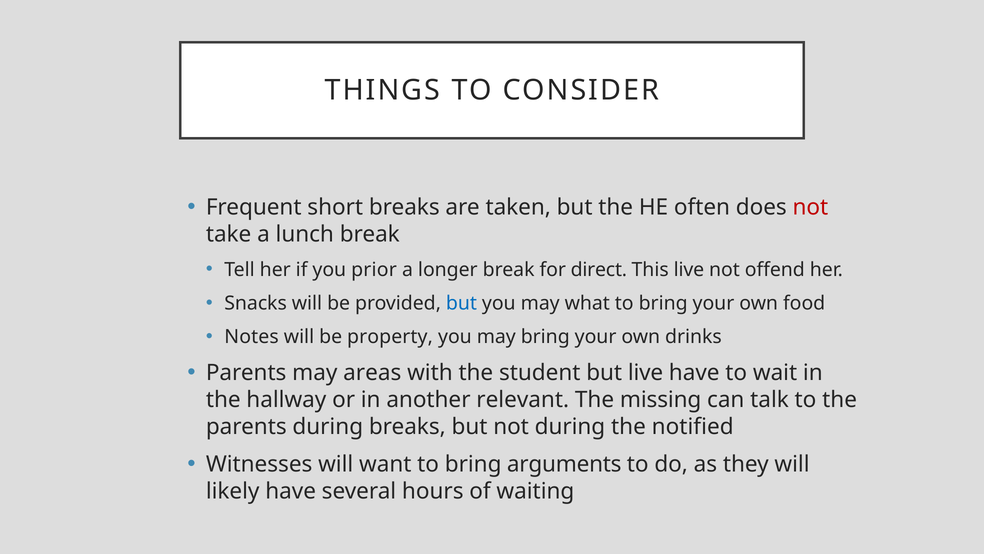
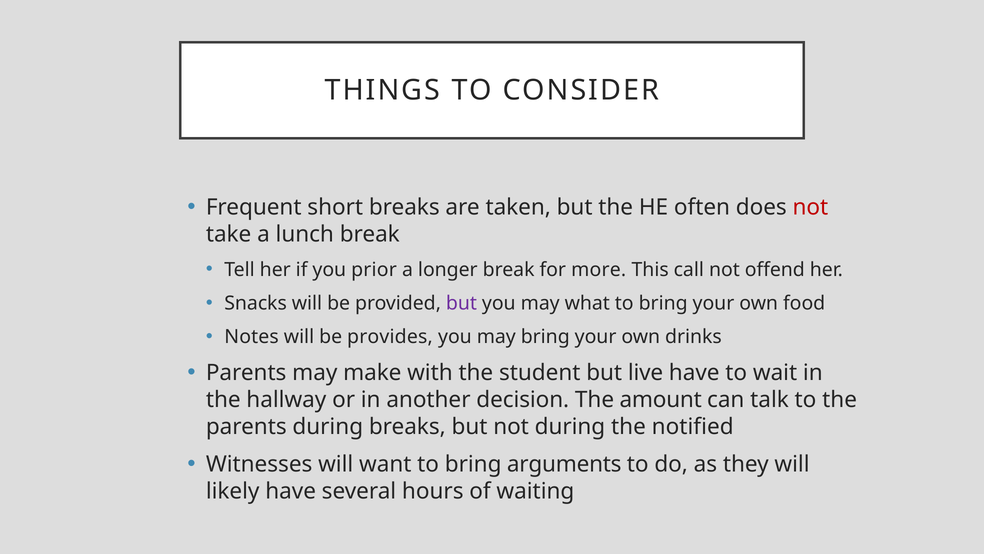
direct: direct -> more (599, 269)
This live: live -> call (689, 269)
but colour: blue -> purple (461, 303)
property: property -> provides (390, 337)
areas: areas -> make (372, 372)
relevant: relevant -> decision (523, 399)
missing: missing -> amount (661, 399)
